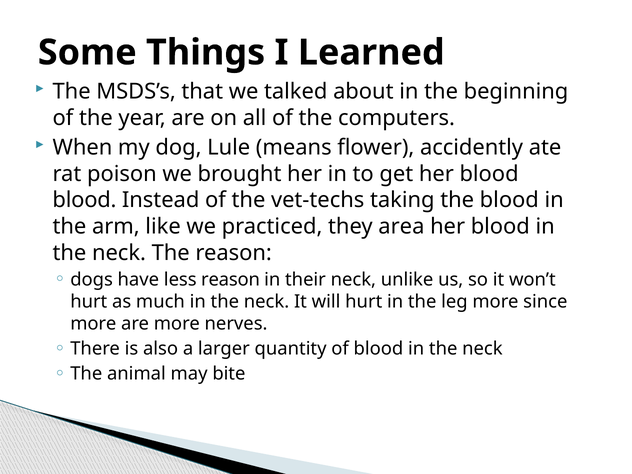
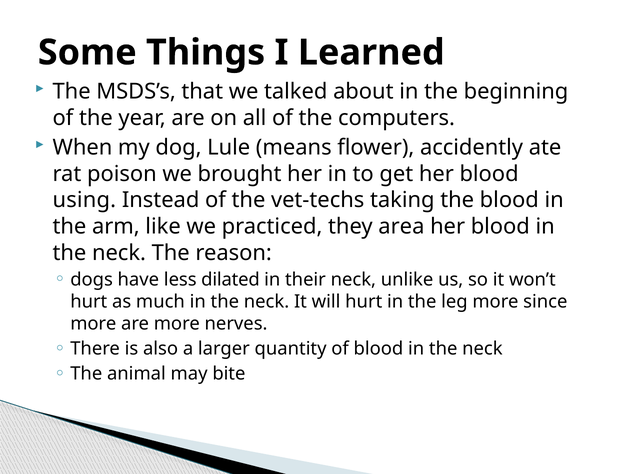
blood: blood -> using (84, 200)
less reason: reason -> dilated (230, 280)
